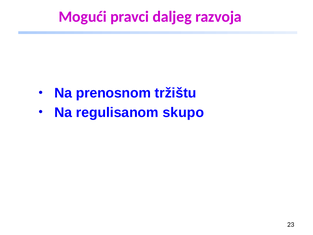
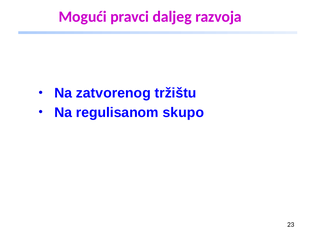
prenosnom: prenosnom -> zatvorenog (113, 93)
